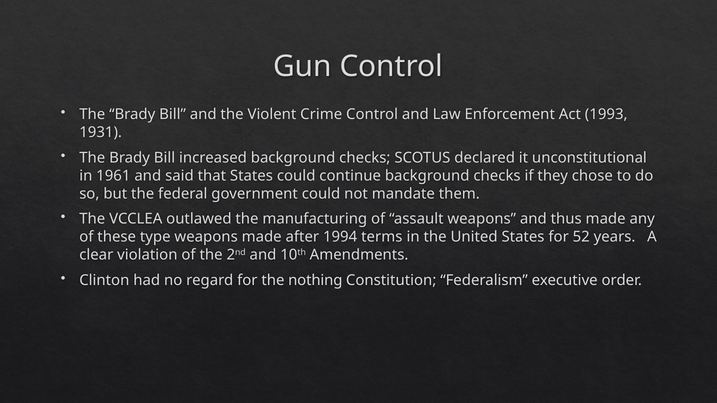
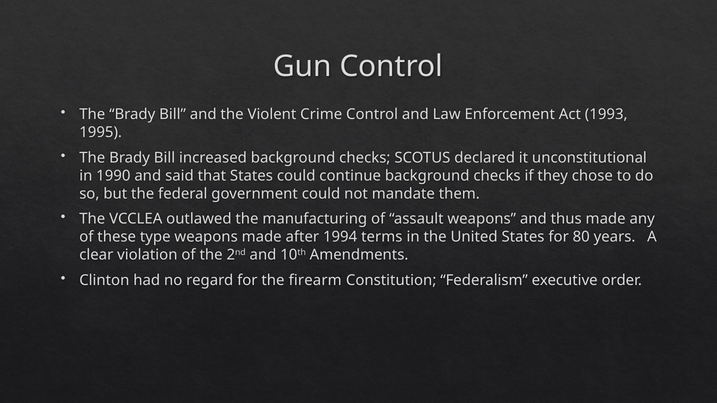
1931: 1931 -> 1995 (101, 133)
1961: 1961 -> 1990 (113, 176)
52: 52 -> 80 (581, 237)
nothing: nothing -> firearm (315, 280)
